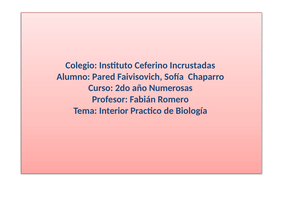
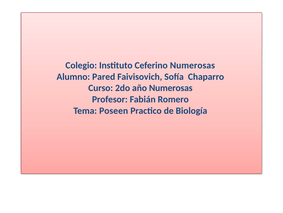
Ceferino Incrustadas: Incrustadas -> Numerosas (192, 65)
Interior: Interior -> Poseen (114, 110)
